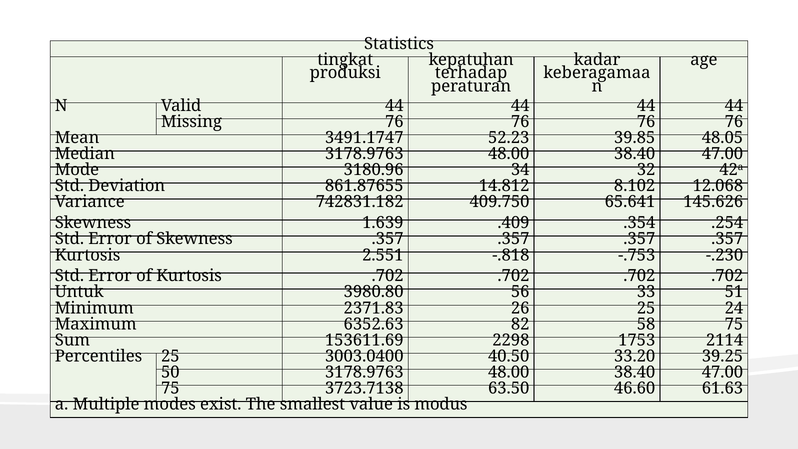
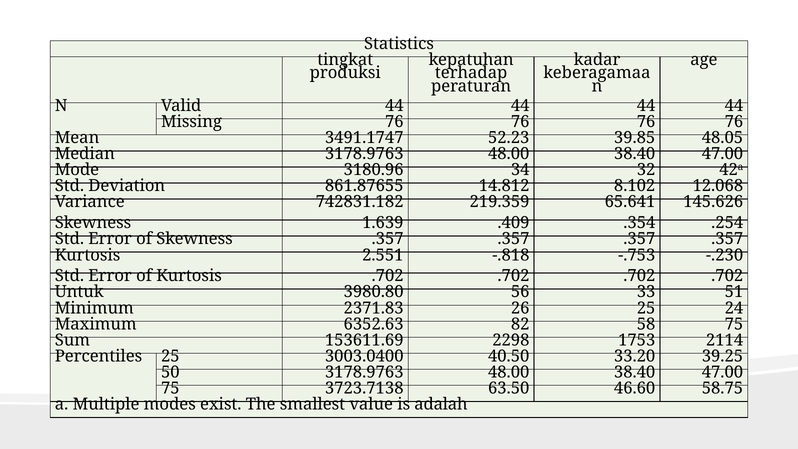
409.750: 409.750 -> 219.359 (500, 202)
61.63: 61.63 -> 58.75 (722, 388)
modus: modus -> adalah (441, 404)
